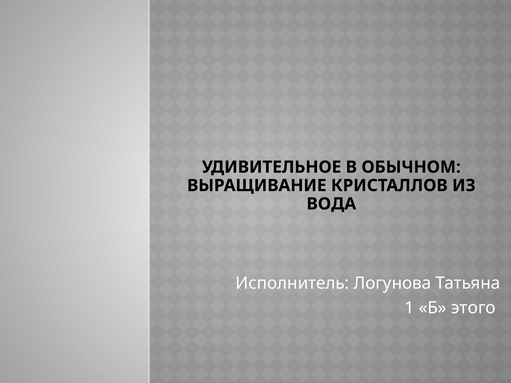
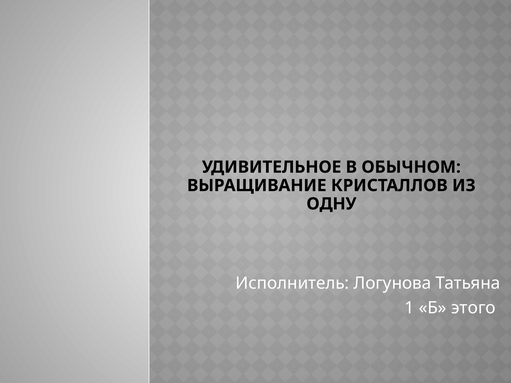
ВОДА: ВОДА -> ОДНУ (331, 204)
